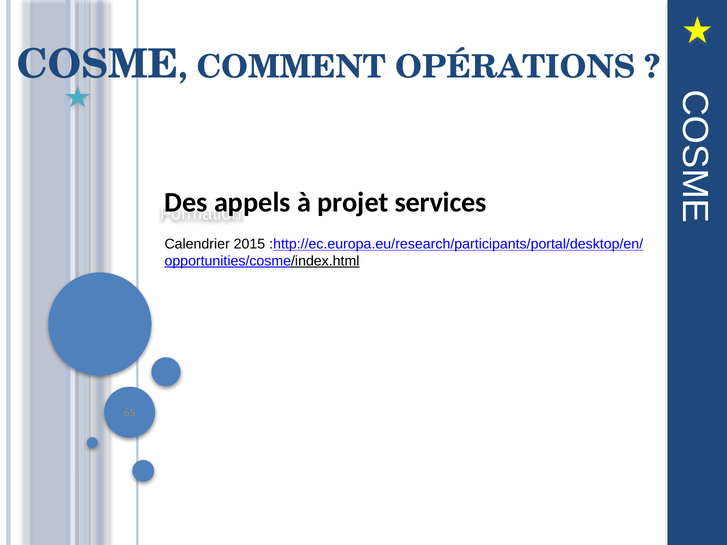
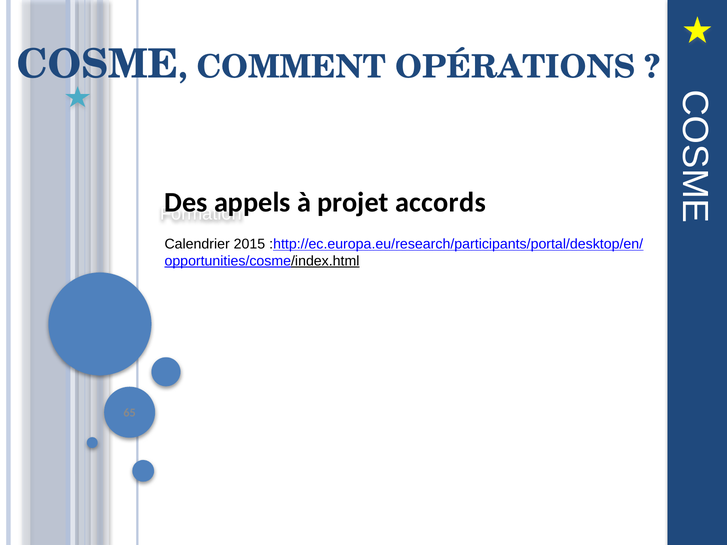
services: services -> accords (440, 203)
